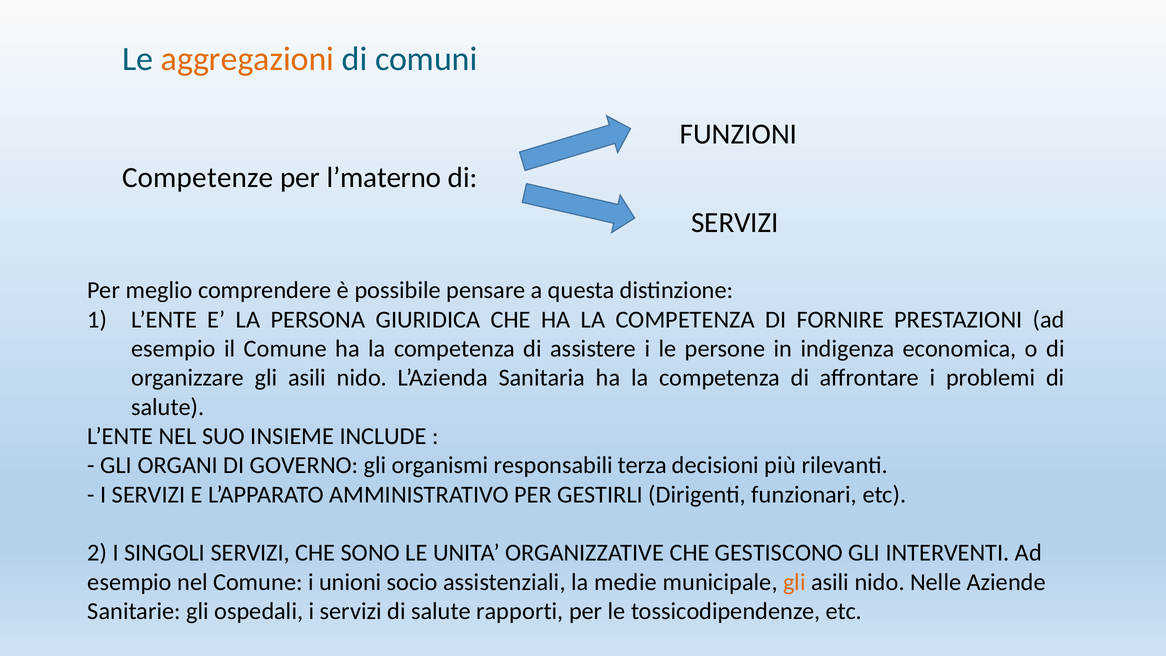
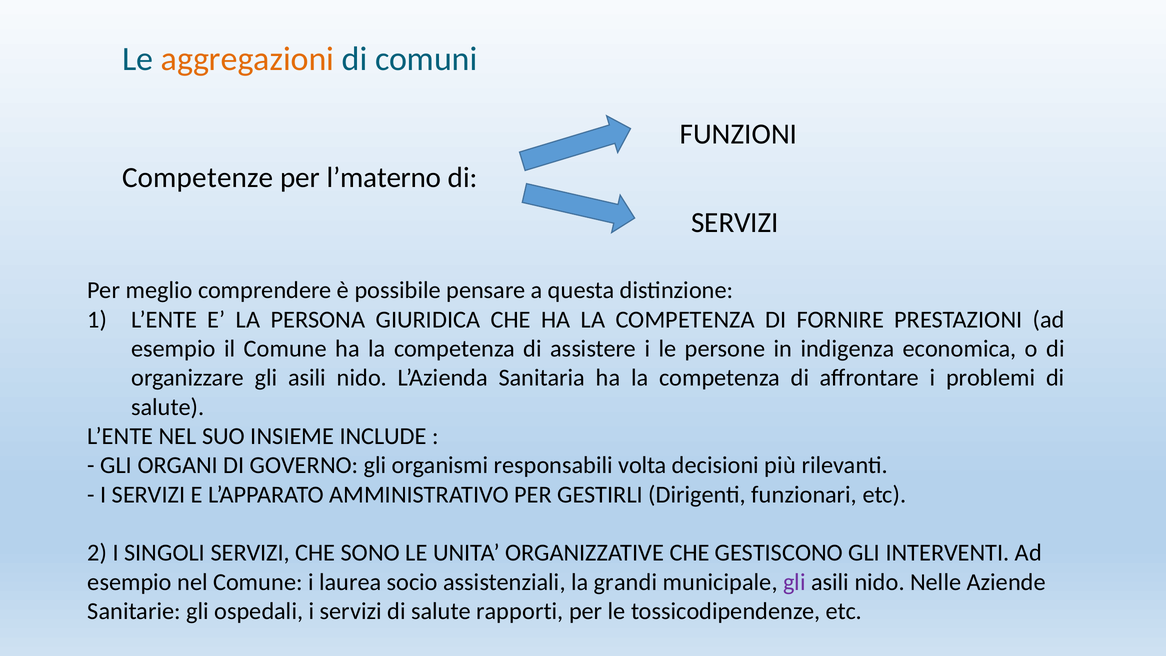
terza: terza -> volta (642, 465)
unioni: unioni -> laurea (350, 582)
medie: medie -> grandi (626, 582)
gli colour: orange -> purple (794, 582)
